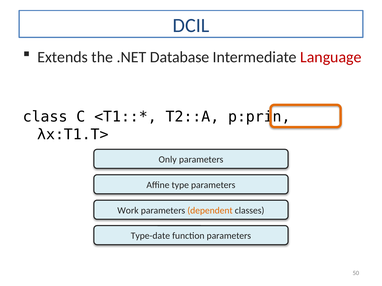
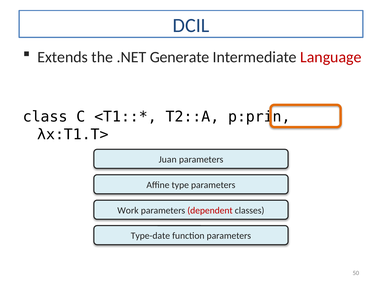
Database: Database -> Generate (180, 57)
Only: Only -> Juan (168, 160)
dependent colour: orange -> red (210, 211)
